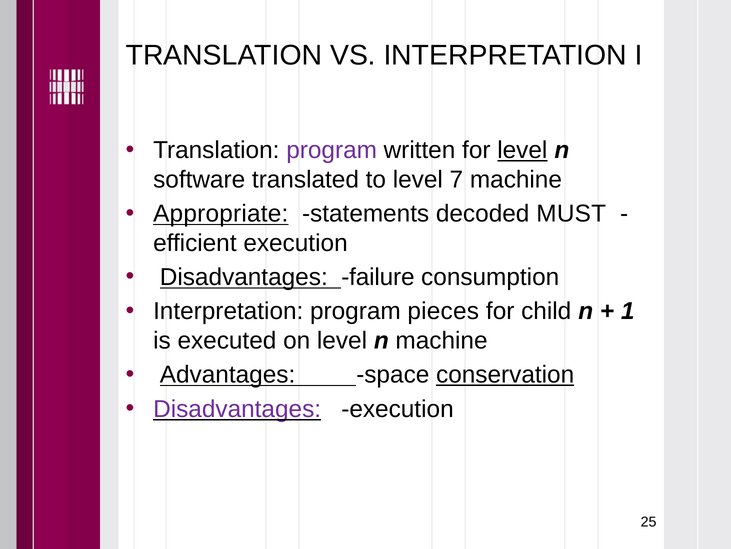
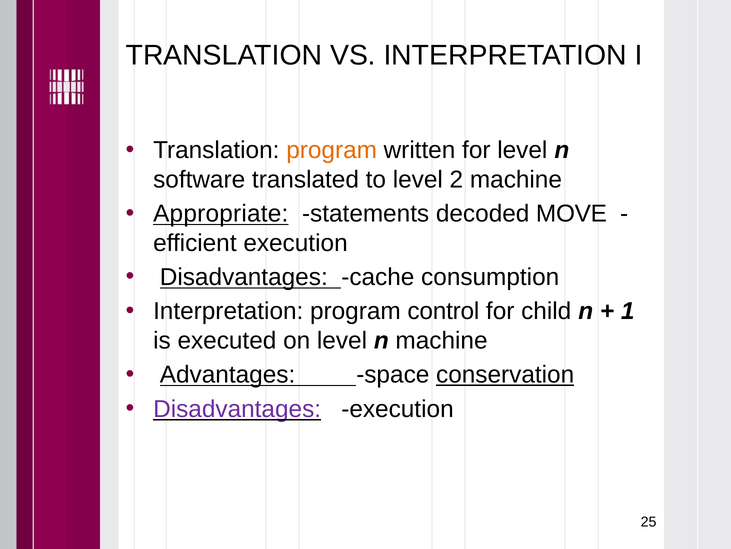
program colour: purple -> orange (332, 150)
level underline: present -> none (522, 150)
7: 7 -> 2 (456, 179)
MUST: MUST -> MOVE (571, 214)
failure: failure -> cache (378, 277)
pieces: pieces -> control (443, 311)
